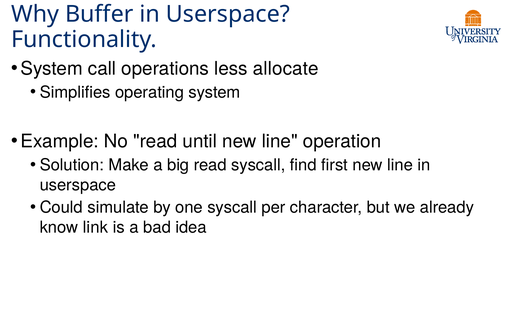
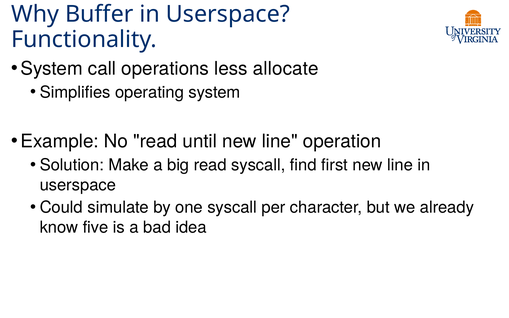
link: link -> five (96, 227)
